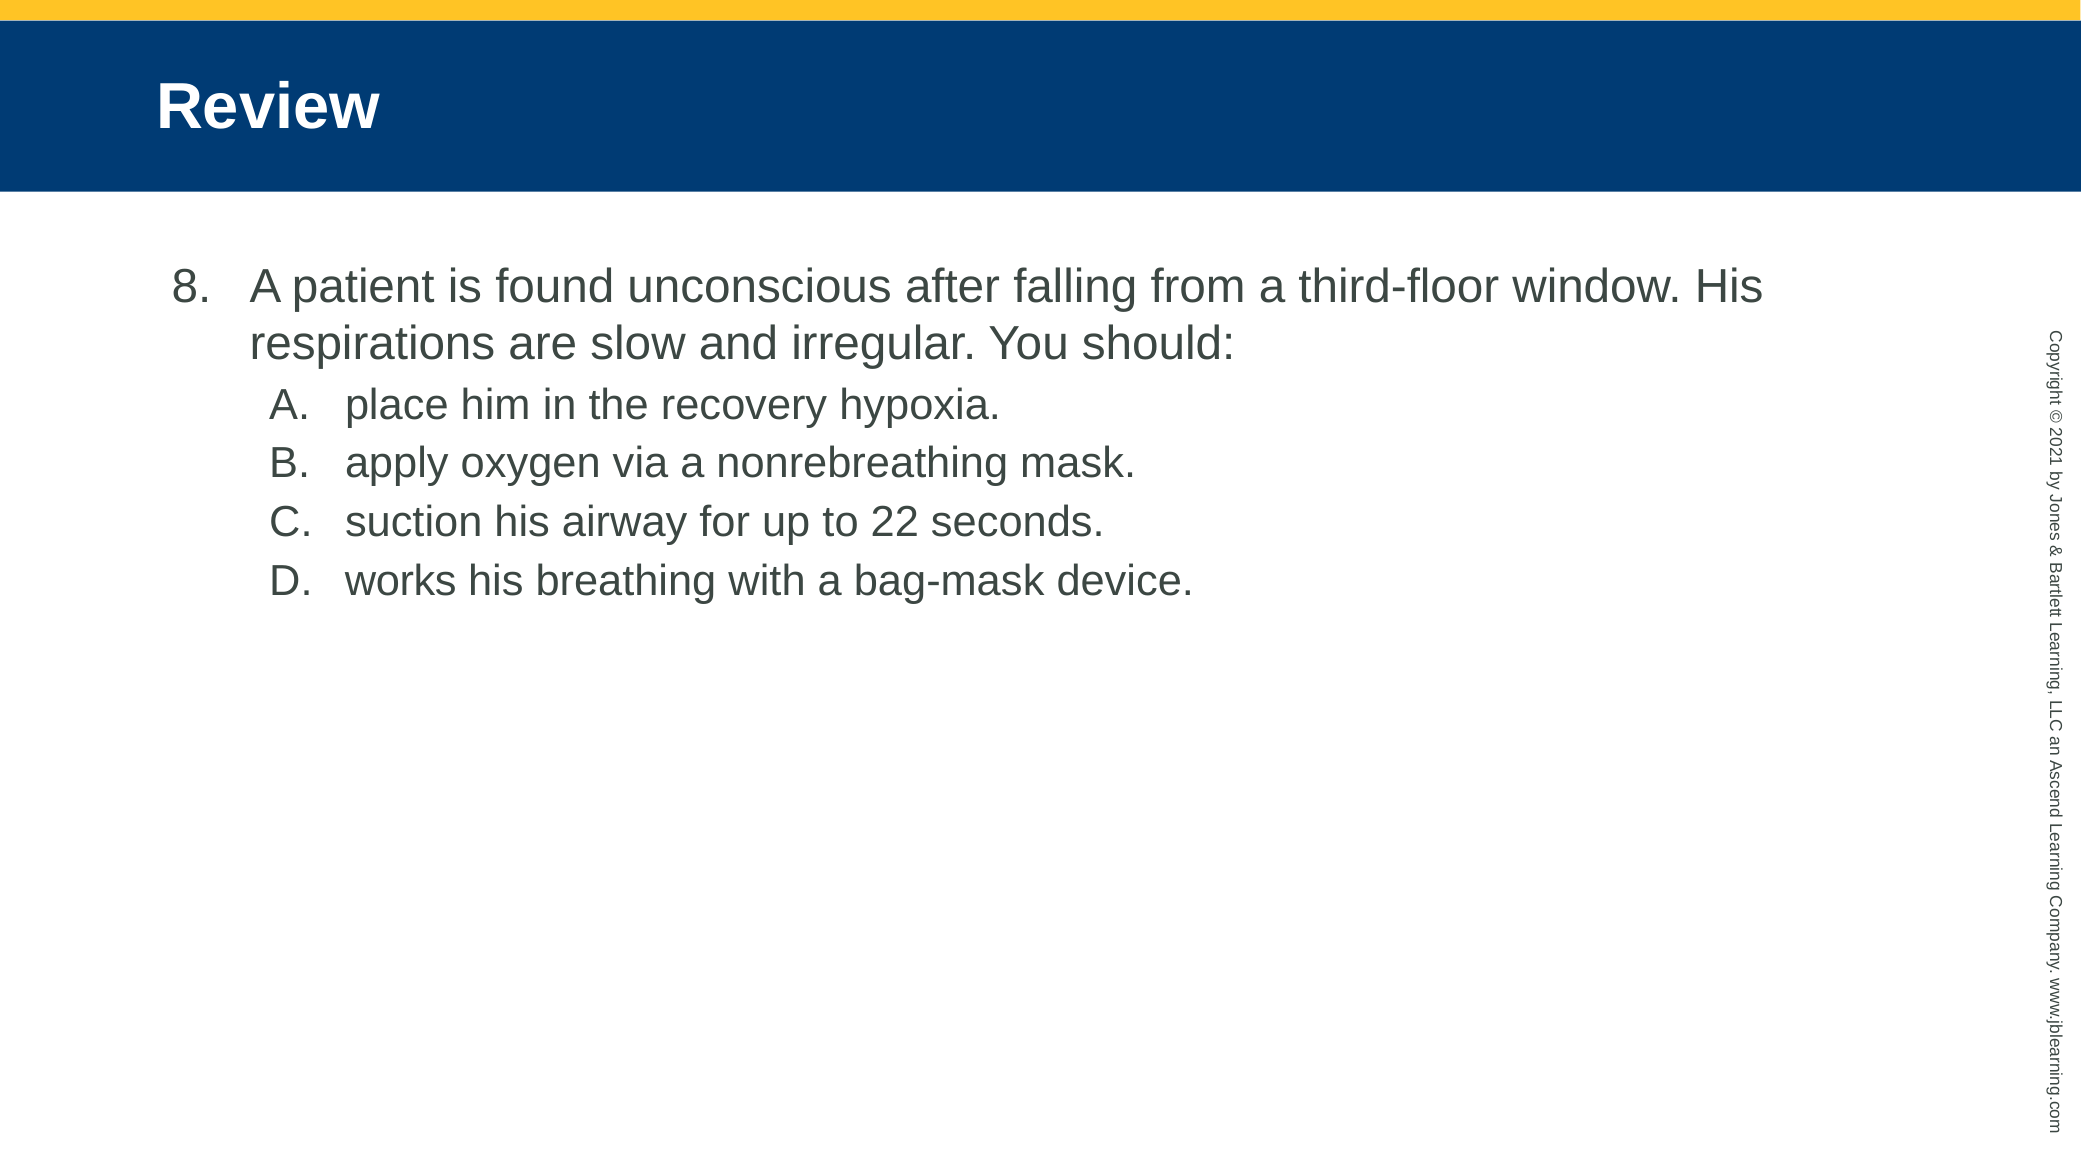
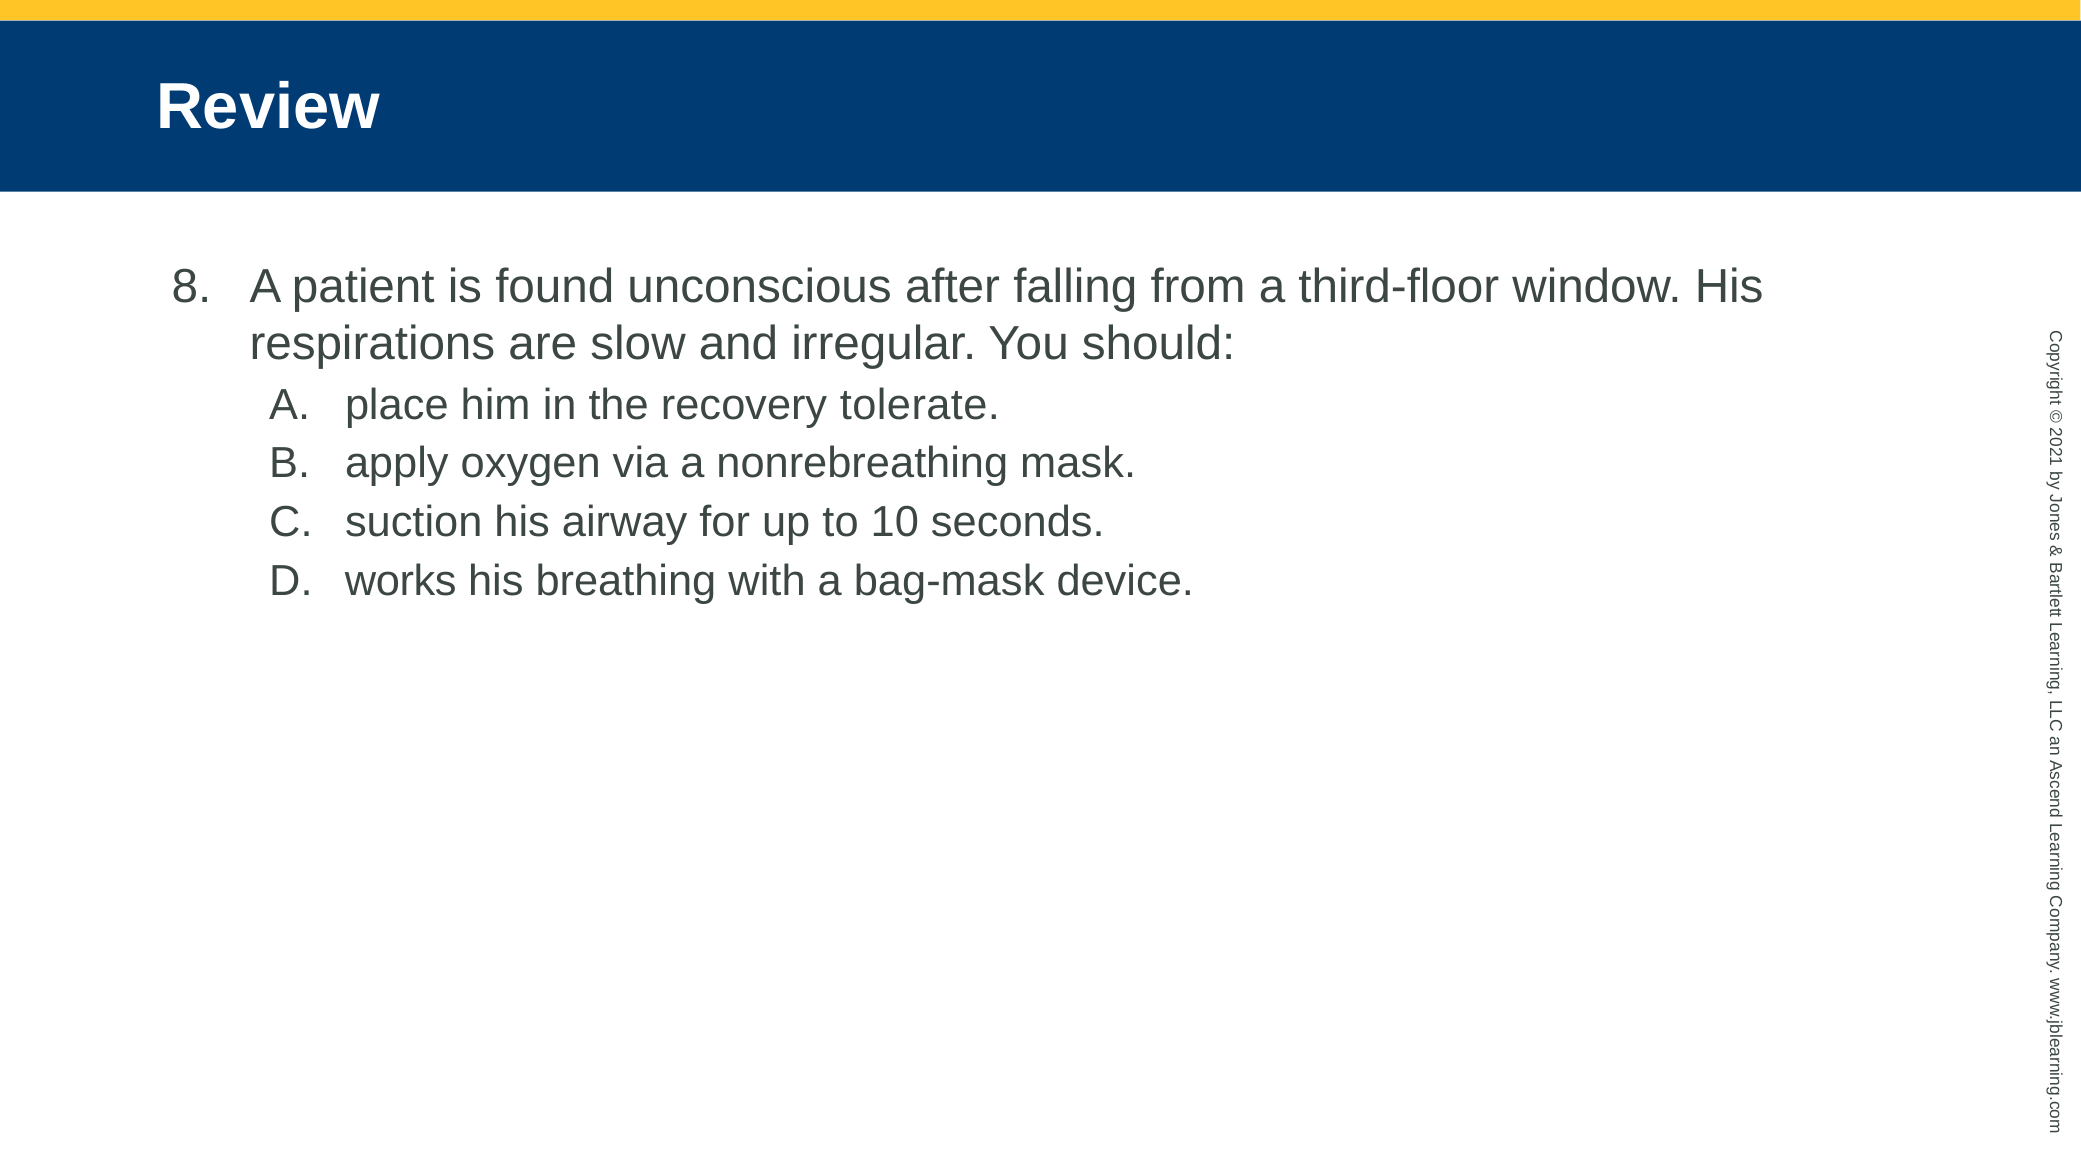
hypoxia: hypoxia -> tolerate (920, 405)
22: 22 -> 10 (895, 522)
